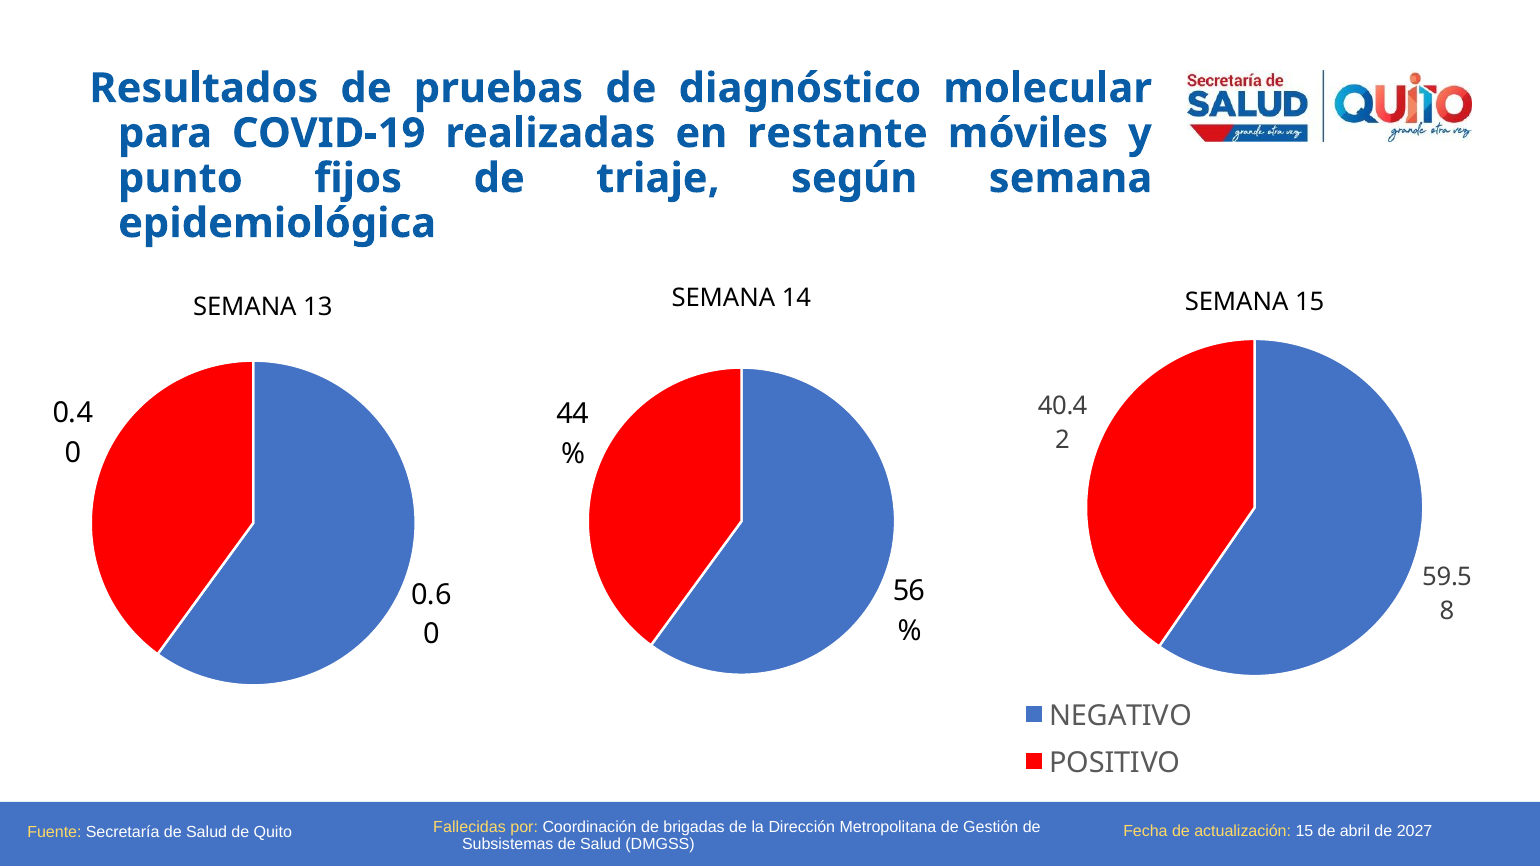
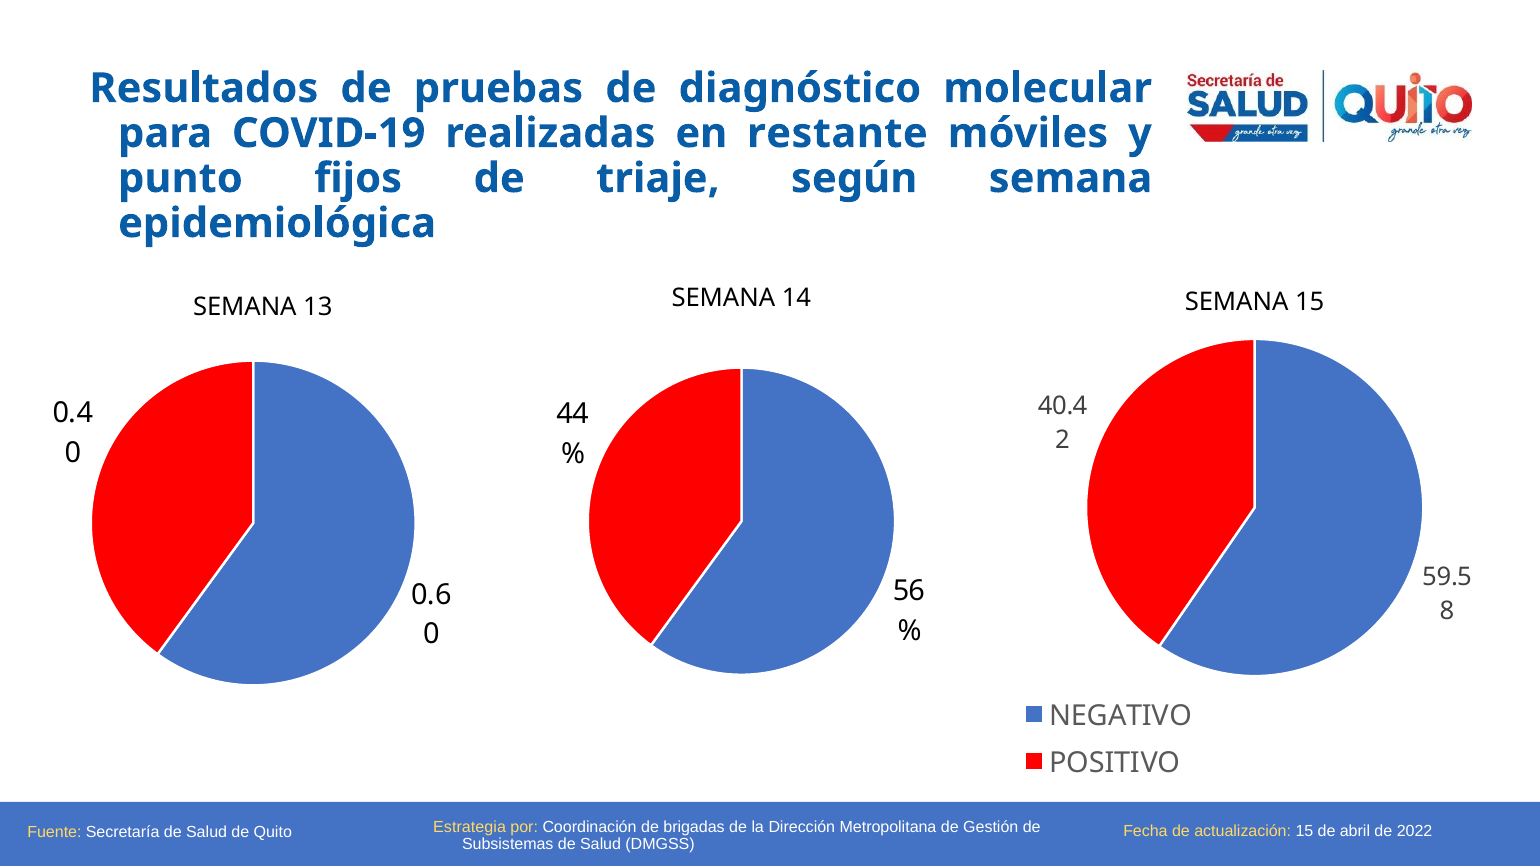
2027: 2027 -> 2022 (1415, 832)
Fallecidas: Fallecidas -> Estrategia (470, 827)
